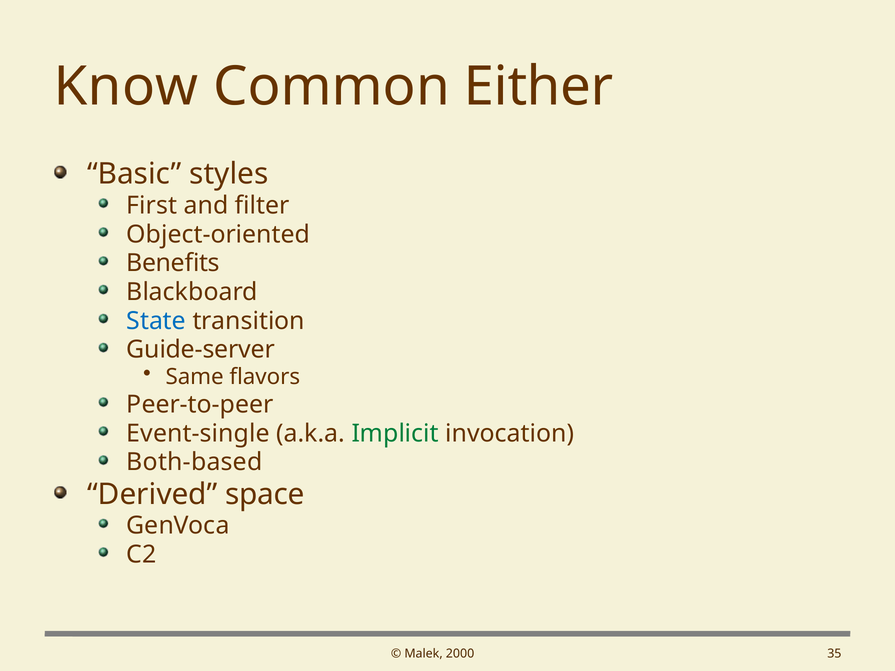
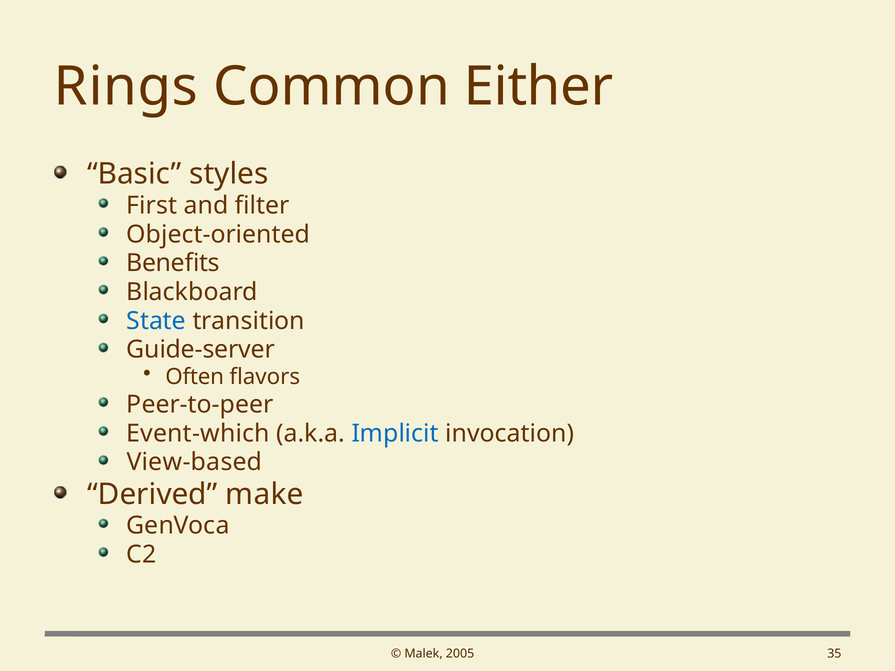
Know: Know -> Rings (126, 87)
Same: Same -> Often (195, 377)
Event-single: Event-single -> Event-which (198, 434)
Implicit colour: green -> blue (395, 434)
Both-based: Both-based -> View-based (194, 462)
space: space -> make (265, 494)
2000: 2000 -> 2005 (460, 654)
